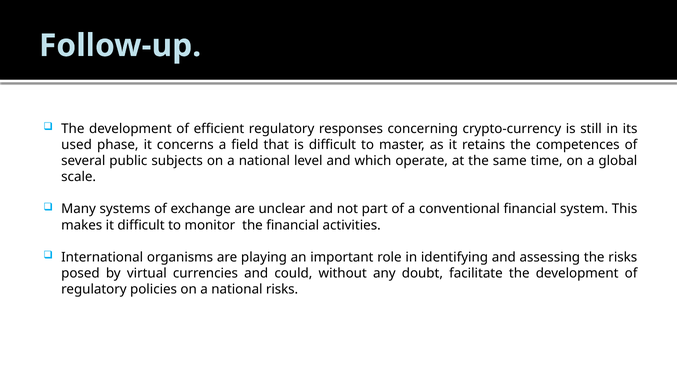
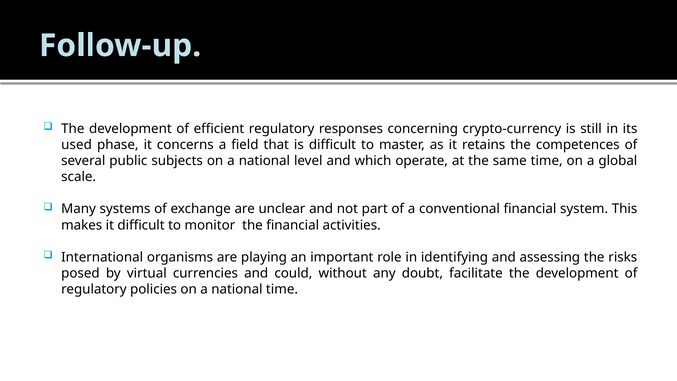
national risks: risks -> time (282, 289)
